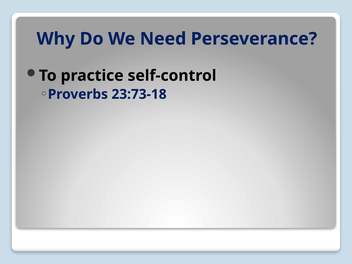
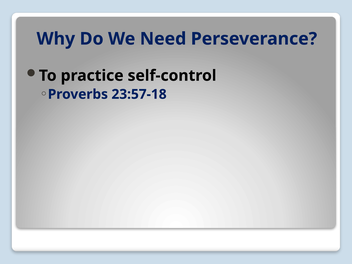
23:73-18: 23:73-18 -> 23:57-18 (139, 94)
